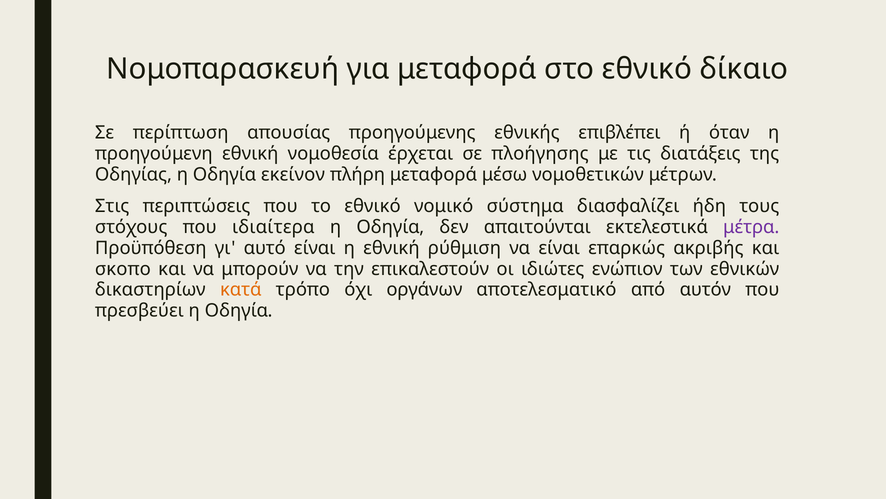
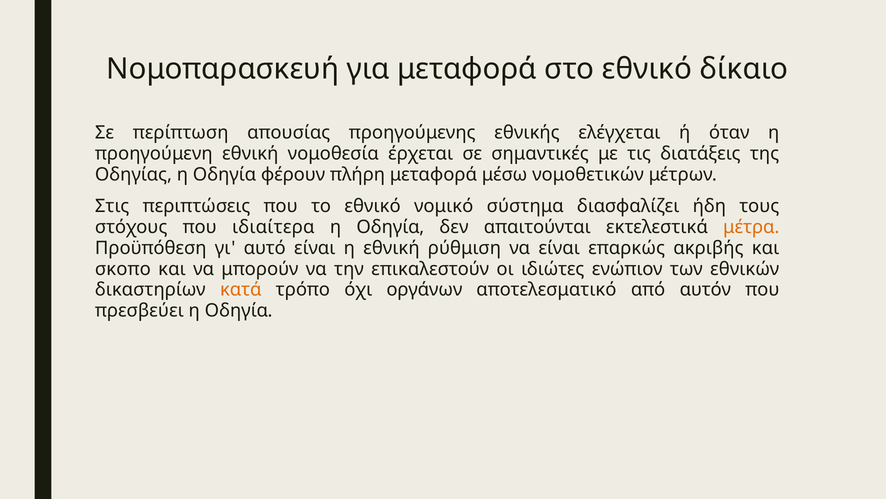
επιβλέπει: επιβλέπει -> ελέγχεται (619, 133)
πλοήγησης: πλοήγησης -> σημαντικές (540, 153)
εκείνον: εκείνον -> φέρουν (293, 174)
μέτρα colour: purple -> orange (751, 227)
